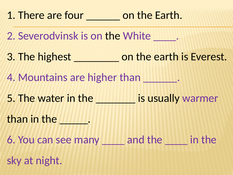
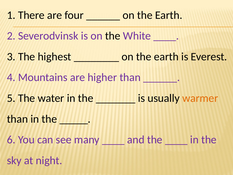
warmer colour: purple -> orange (200, 98)
